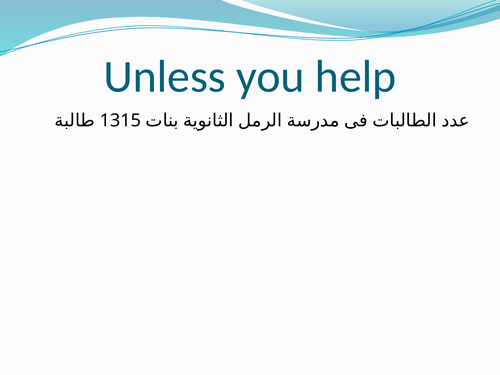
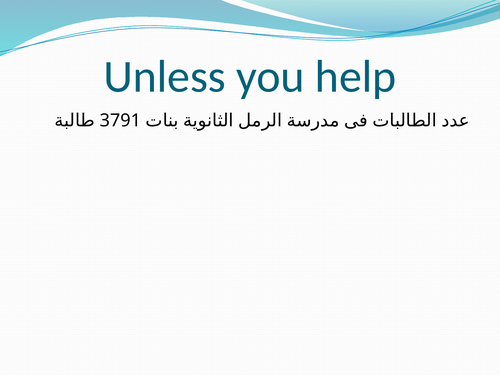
1315: 1315 -> 3791 (120, 120)
